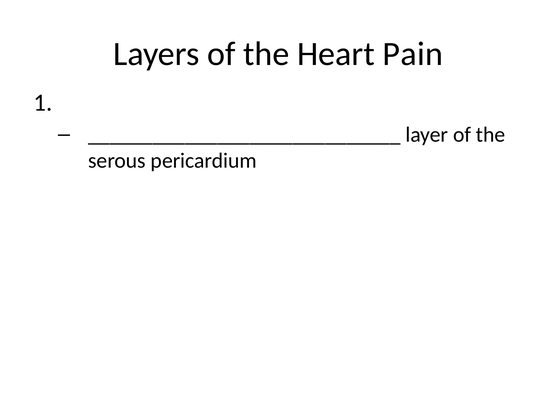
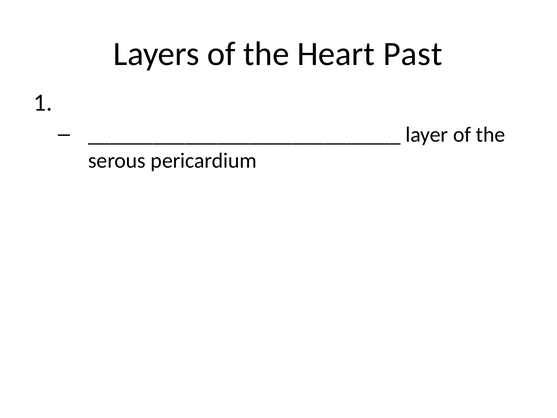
Pain: Pain -> Past (413, 54)
